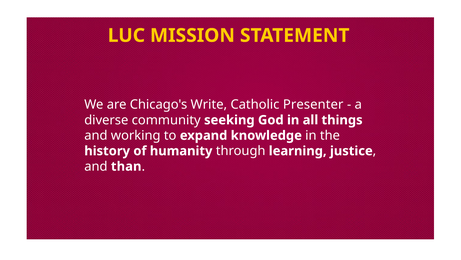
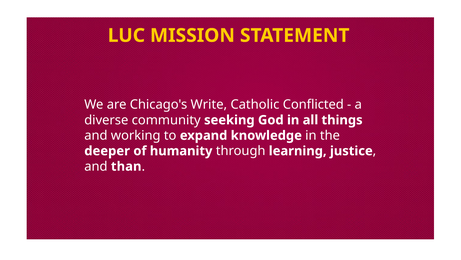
Presenter: Presenter -> Conflicted (313, 104)
history: history -> deeper (107, 151)
